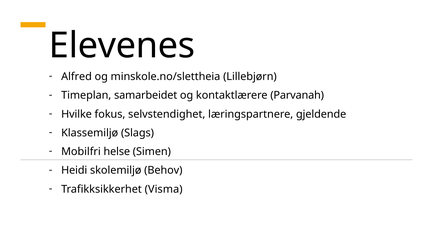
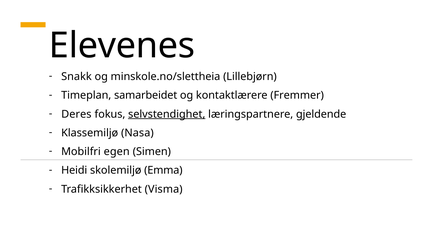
Alfred: Alfred -> Snakk (76, 77)
Parvanah: Parvanah -> Fremmer (297, 96)
Hvilke: Hvilke -> Deres (76, 114)
selvstendighet underline: none -> present (167, 114)
Slags: Slags -> Nasa (137, 133)
helse: helse -> egen (117, 152)
Behov: Behov -> Emma (163, 171)
